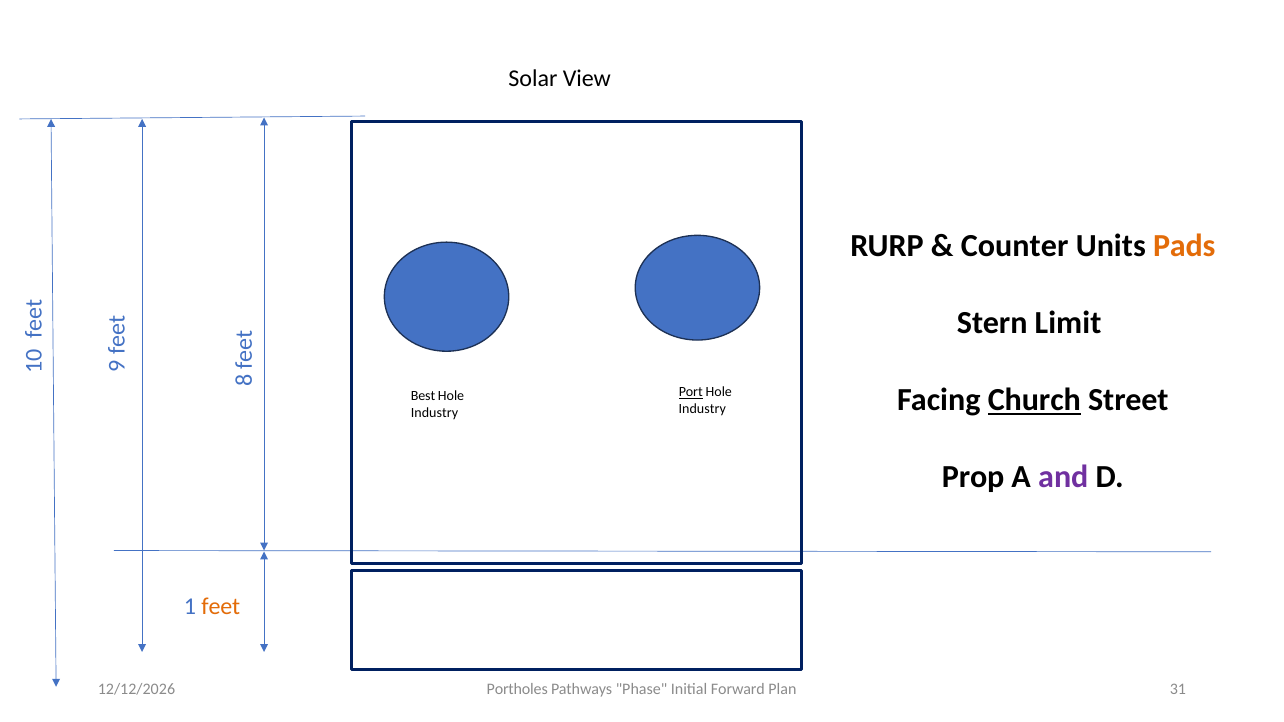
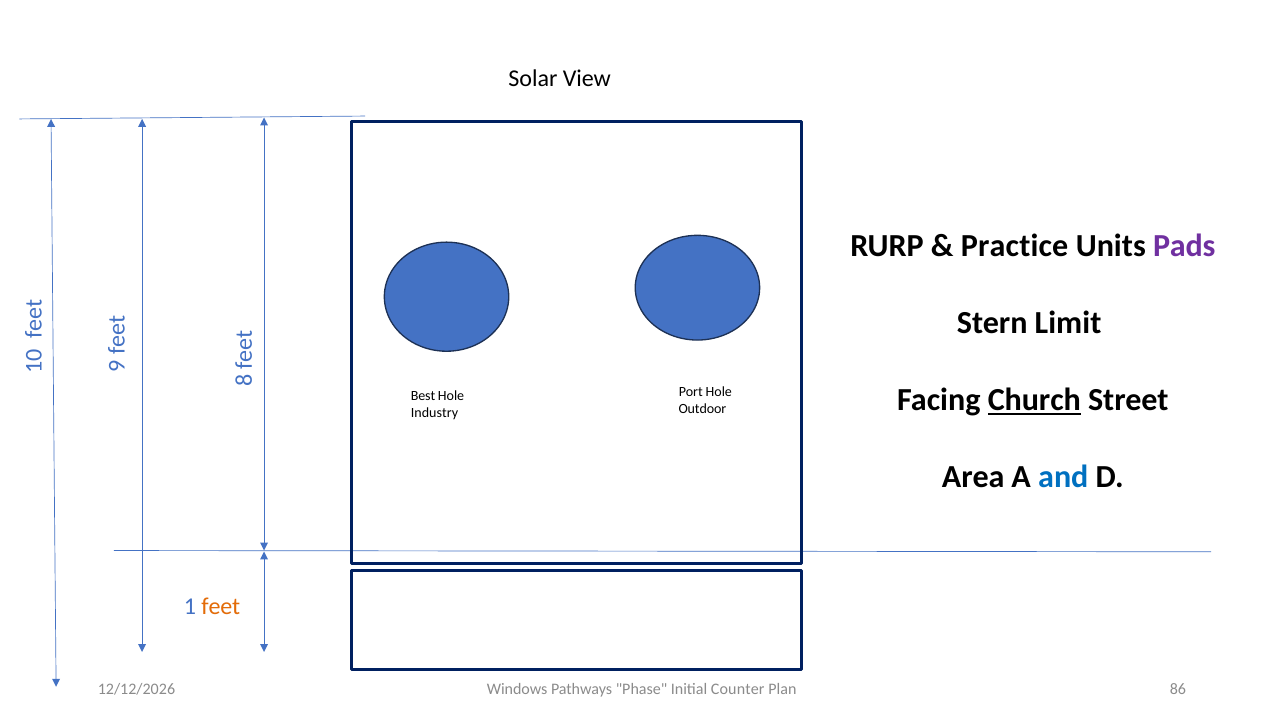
Counter: Counter -> Practice (1015, 246)
Pads colour: orange -> purple (1184, 246)
Port underline: present -> none (691, 392)
Industry: Industry -> Outdoor (702, 409)
Prop: Prop -> Area (973, 477)
and colour: purple -> blue (1063, 477)
Portholes: Portholes -> Windows (517, 690)
Forward: Forward -> Counter (738, 690)
31: 31 -> 86 (1178, 690)
